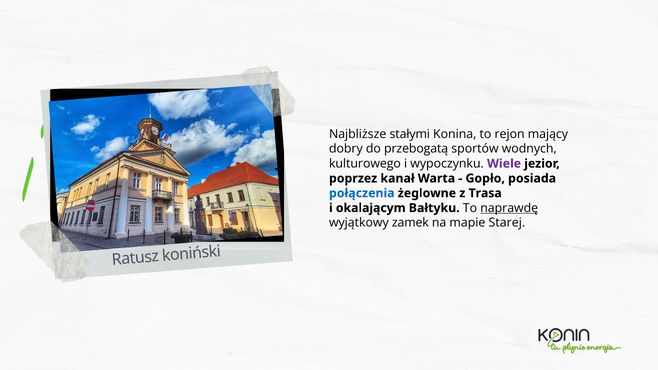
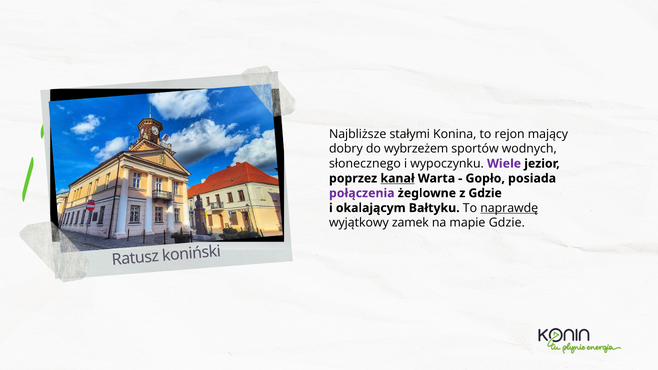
przebogatą: przebogatą -> wybrzeżem (416, 149)
kulturowego: kulturowego -> słonecznego (365, 164)
kanał underline: none -> present (398, 178)
połączenia colour: blue -> purple (362, 193)
z Trasa: Trasa -> Gdzie (485, 193)
mapie Starej: Starej -> Gdzie (507, 223)
